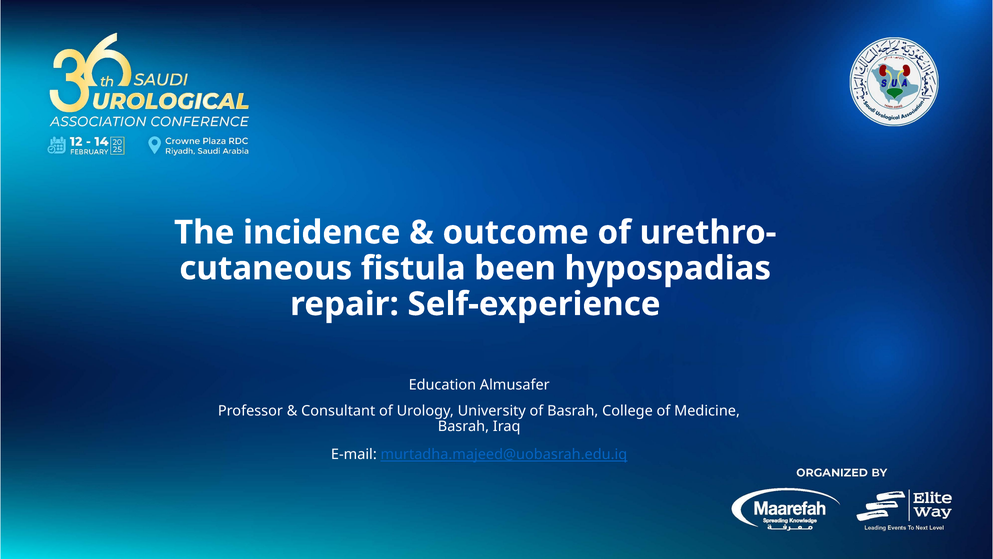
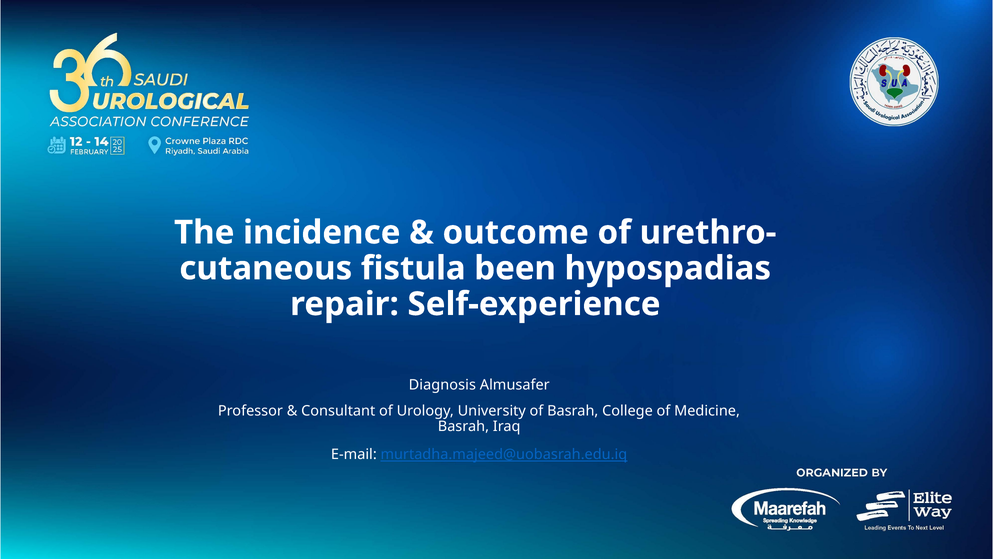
Education: Education -> Diagnosis (442, 385)
